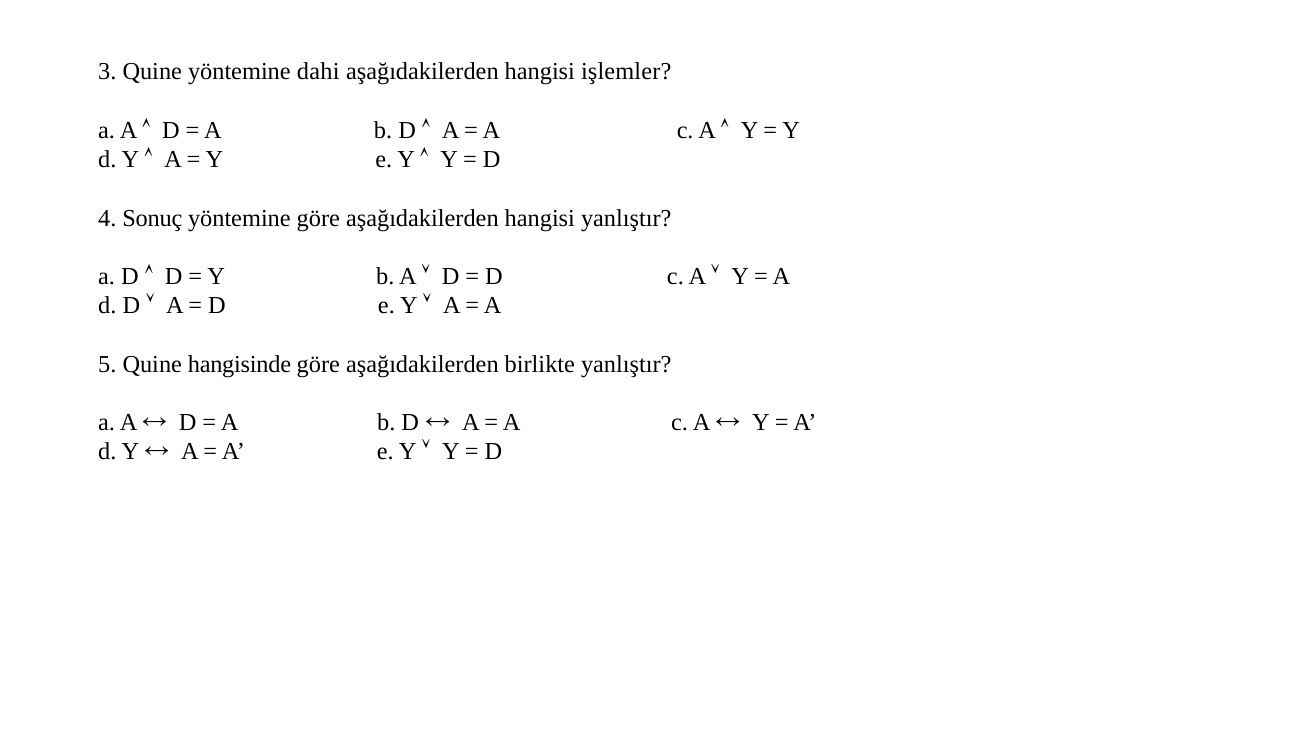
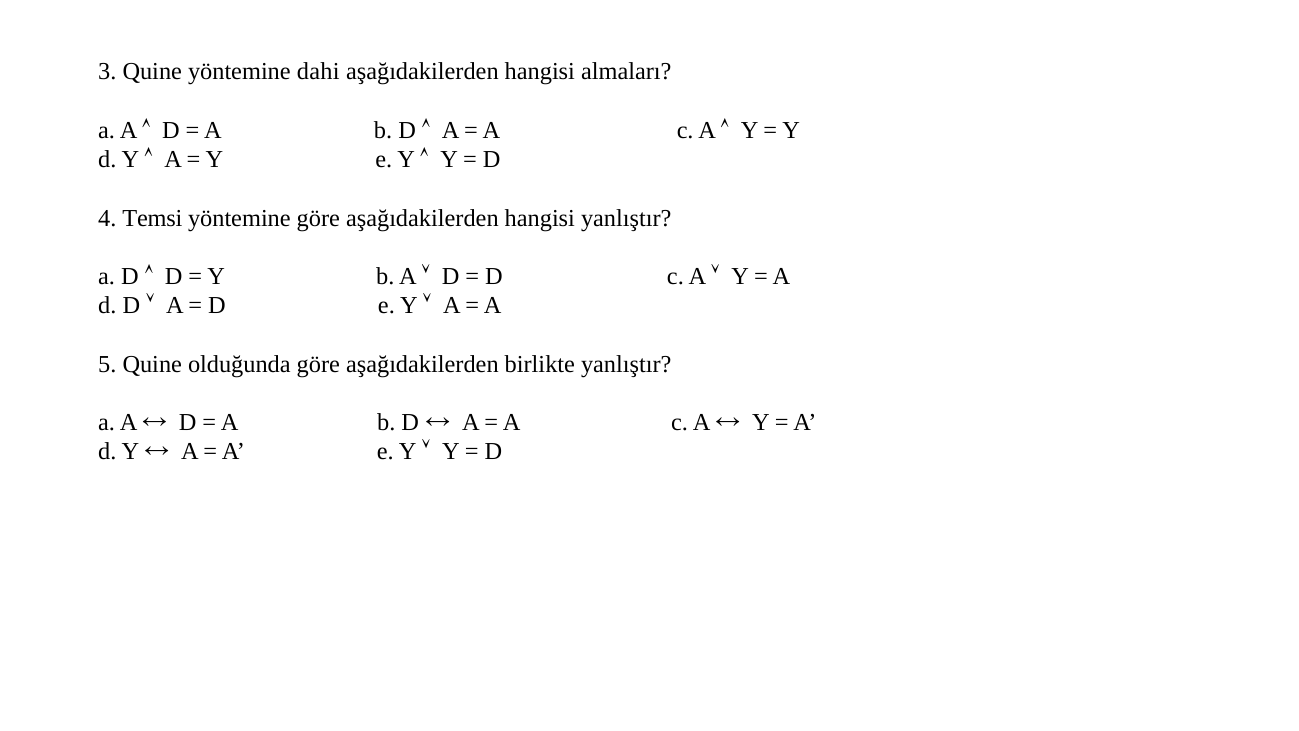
işlemler: işlemler -> almaları (626, 72)
Sonuç: Sonuç -> Temsi (152, 218)
hangisinde: hangisinde -> olduğunda (239, 364)
